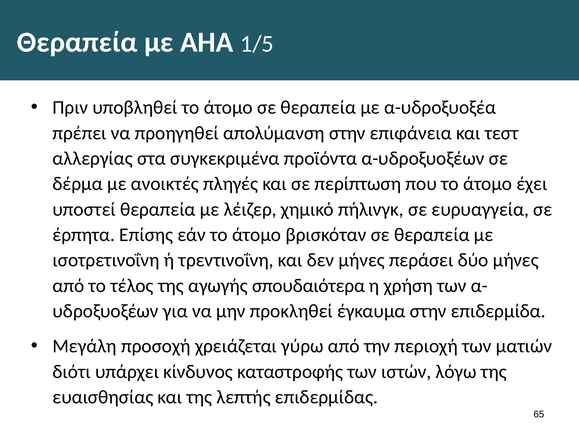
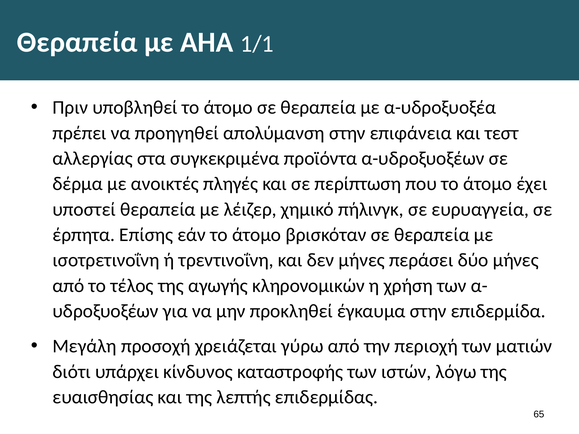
1/5: 1/5 -> 1/1 (257, 44)
σπουδαιότερα: σπουδαιότερα -> κληρονομικών (308, 286)
